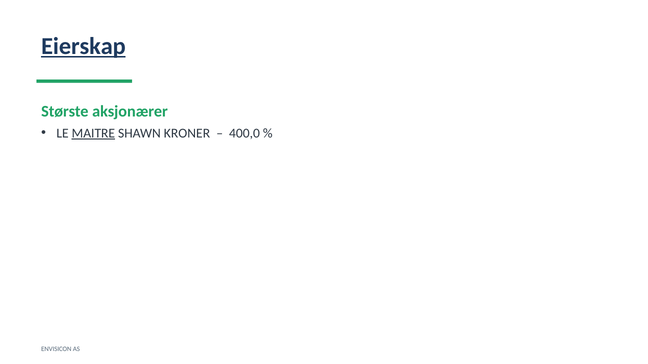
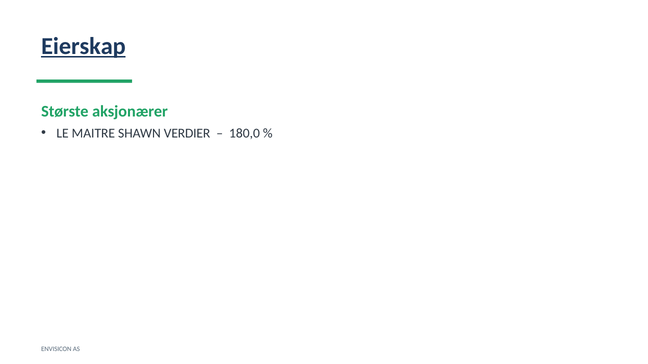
MAITRE underline: present -> none (93, 133)
KRONER: KRONER -> VERDIER (187, 133)
400,0: 400,0 -> 180,0 (244, 133)
